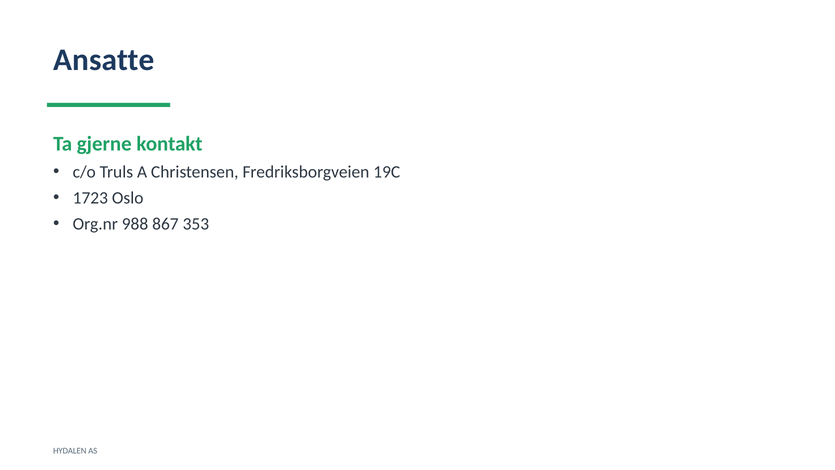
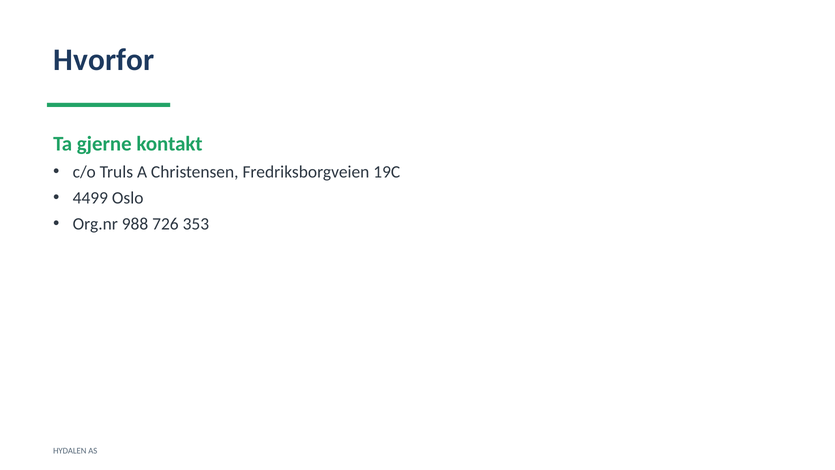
Ansatte: Ansatte -> Hvorfor (104, 60)
1723: 1723 -> 4499 (90, 198)
867: 867 -> 726 (165, 224)
